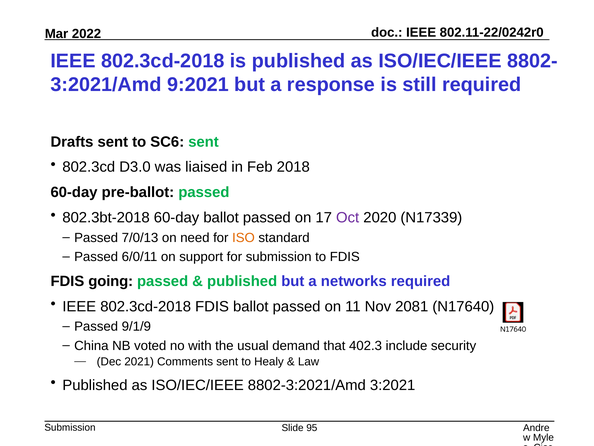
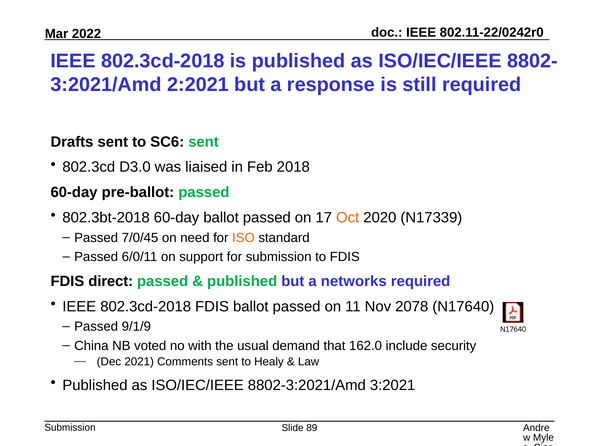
9:2021: 9:2021 -> 2:2021 (198, 85)
Oct colour: purple -> orange (348, 217)
7/0/13: 7/0/13 -> 7/0/45 (140, 237)
going: going -> direct (111, 281)
2081: 2081 -> 2078 (412, 306)
402.3: 402.3 -> 162.0 (366, 345)
95: 95 -> 89 (312, 427)
